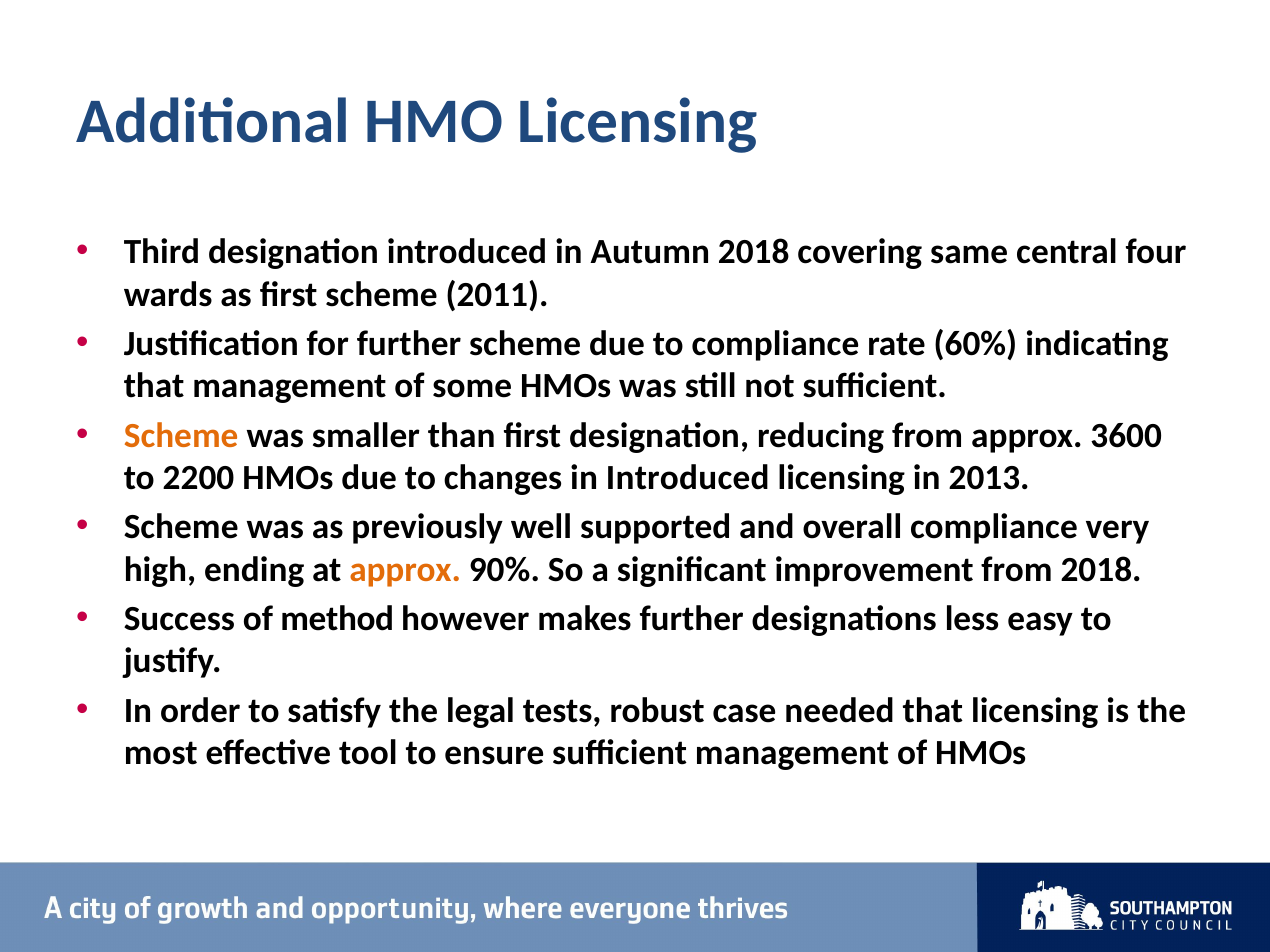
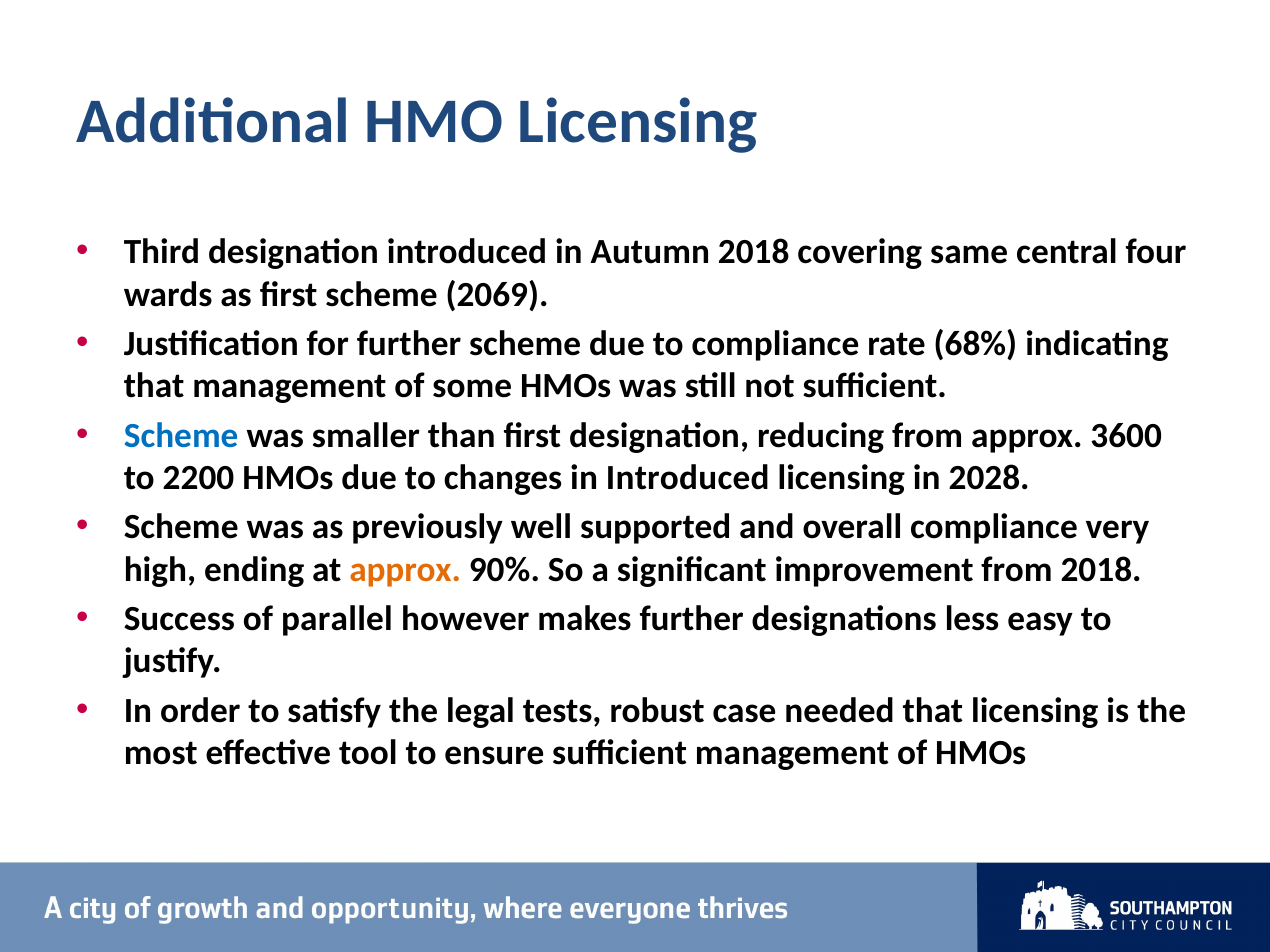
2011: 2011 -> 2069 (497, 295)
60%: 60% -> 68% (975, 344)
Scheme colour: orange -> blue (181, 436)
2013: 2013 -> 2028 (989, 478)
method: method -> parallel (337, 619)
